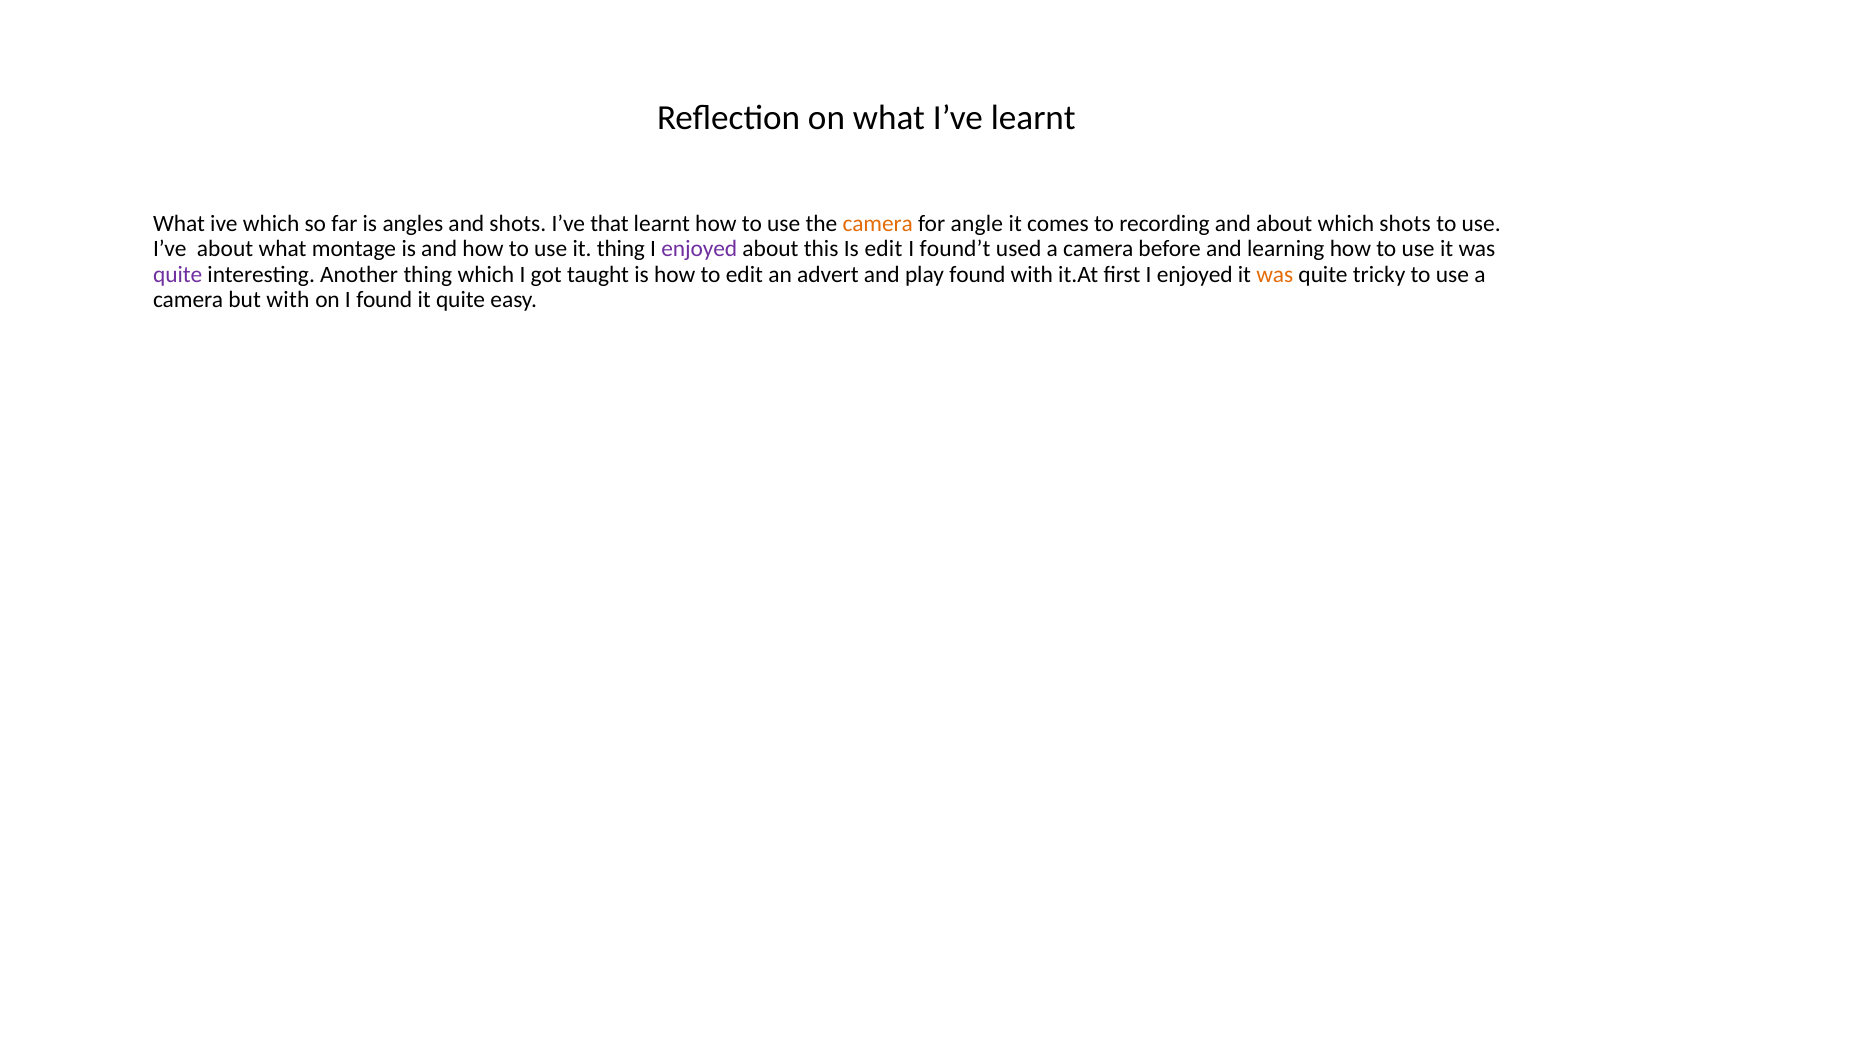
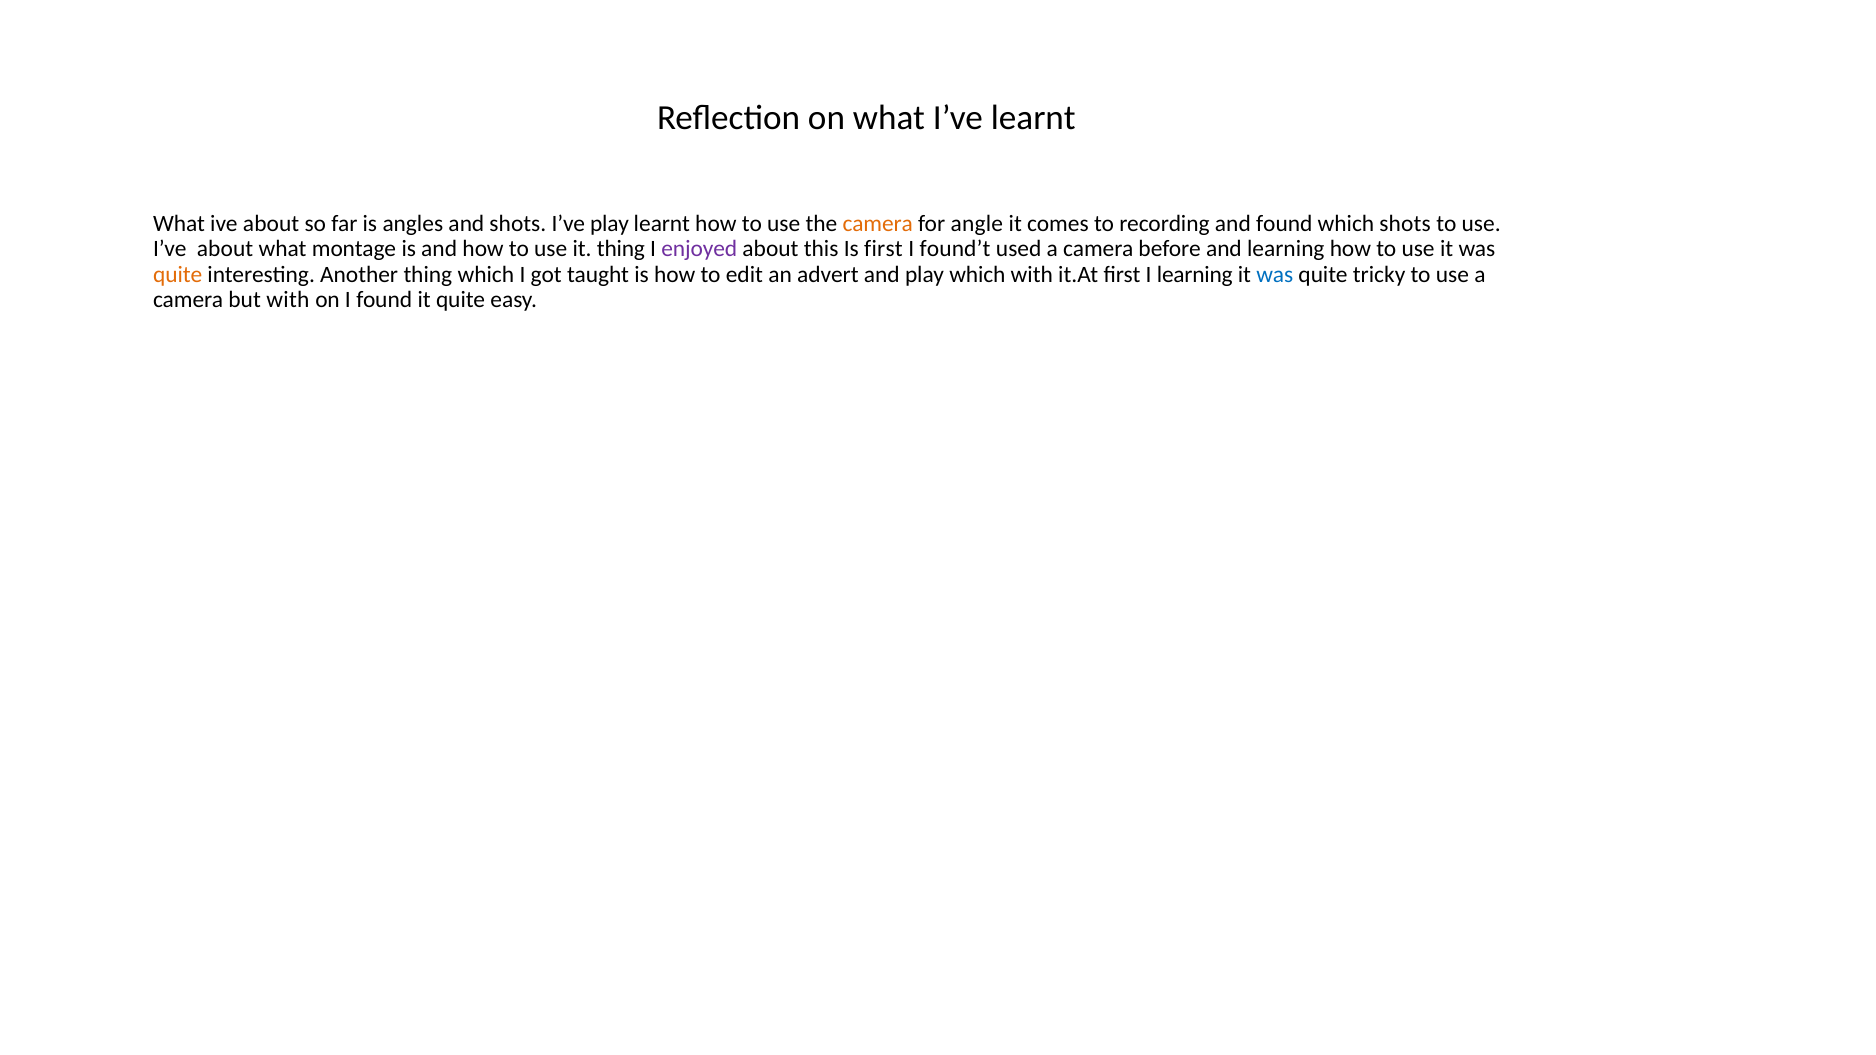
ive which: which -> about (271, 224)
I’ve that: that -> play (610, 224)
and about: about -> found (1284, 224)
Is edit: edit -> first (883, 249)
quite colour: purple -> orange (178, 274)
play found: found -> which (977, 274)
first I enjoyed: enjoyed -> learning (1195, 274)
was colour: orange -> blue (1275, 274)
